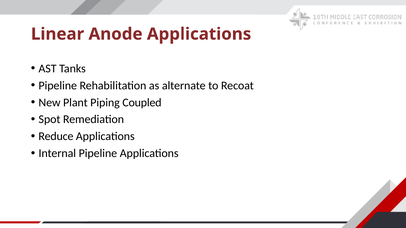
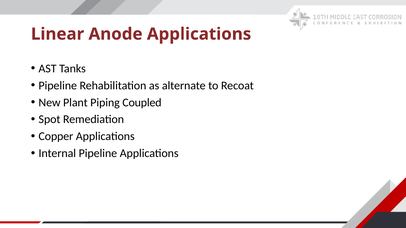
Reduce: Reduce -> Copper (56, 137)
